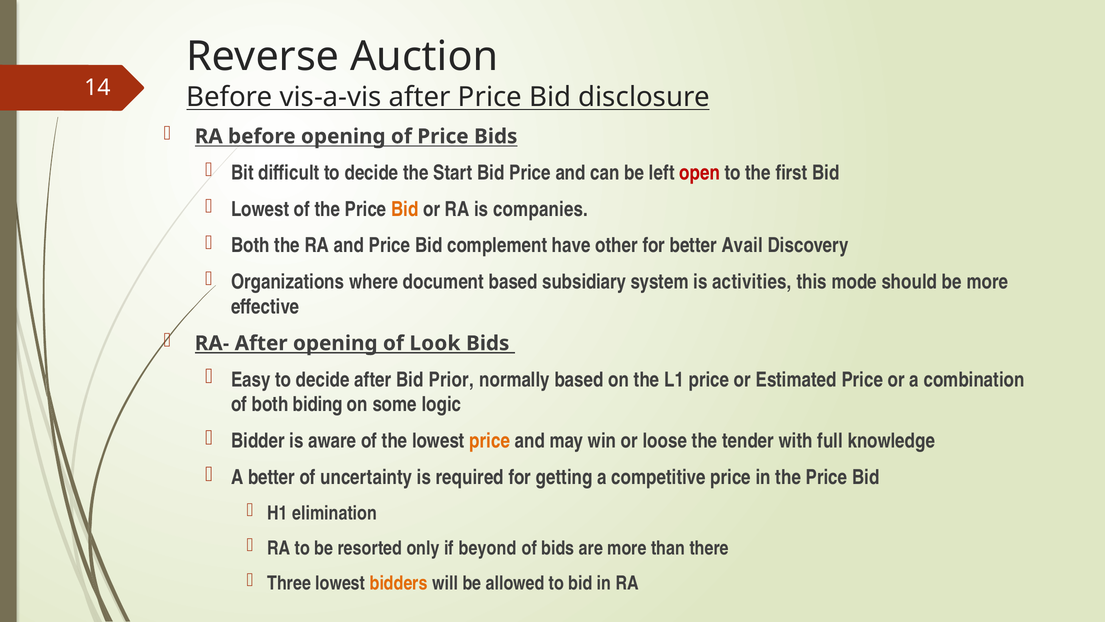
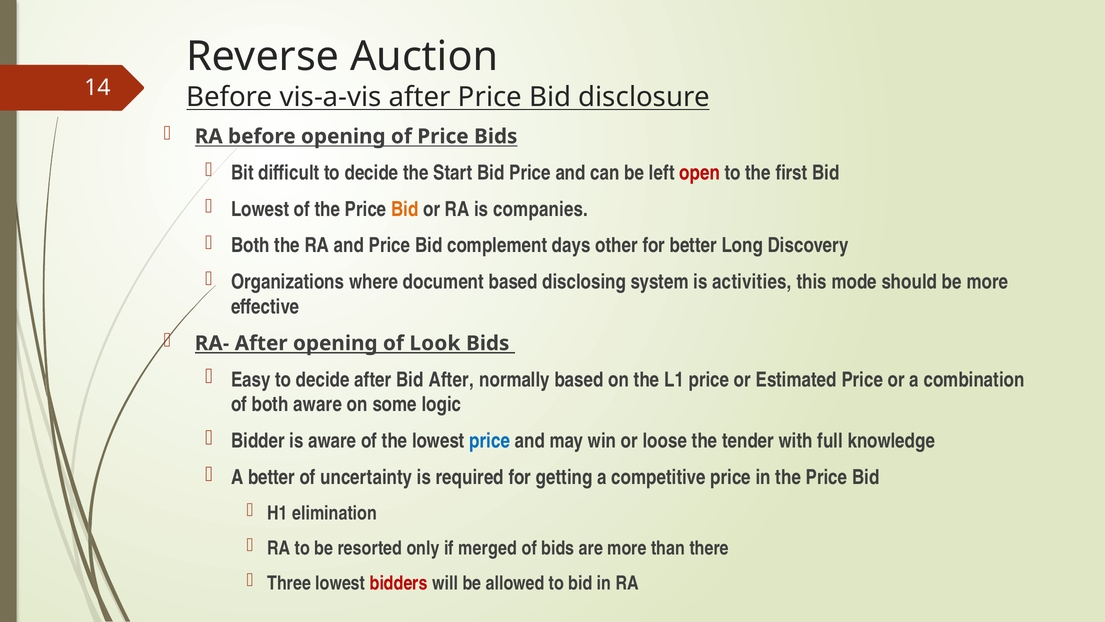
have: have -> days (571, 245)
Avail: Avail -> Long (742, 245)
subsidiary: subsidiary -> disclosing (584, 282)
Bid Prior: Prior -> After (451, 379)
both biding: biding -> aware (318, 404)
price colour: orange -> blue (490, 441)
beyond: beyond -> merged (488, 548)
bidders colour: orange -> red (399, 583)
